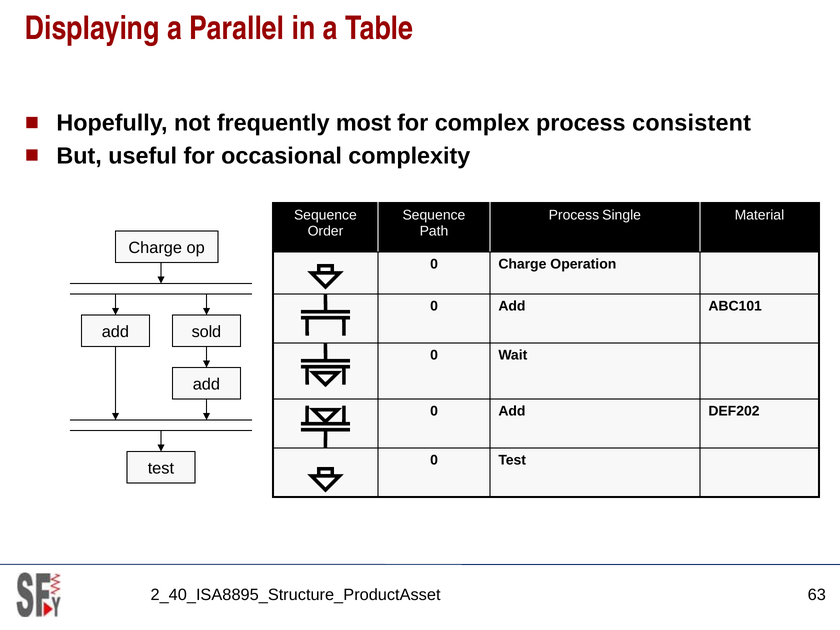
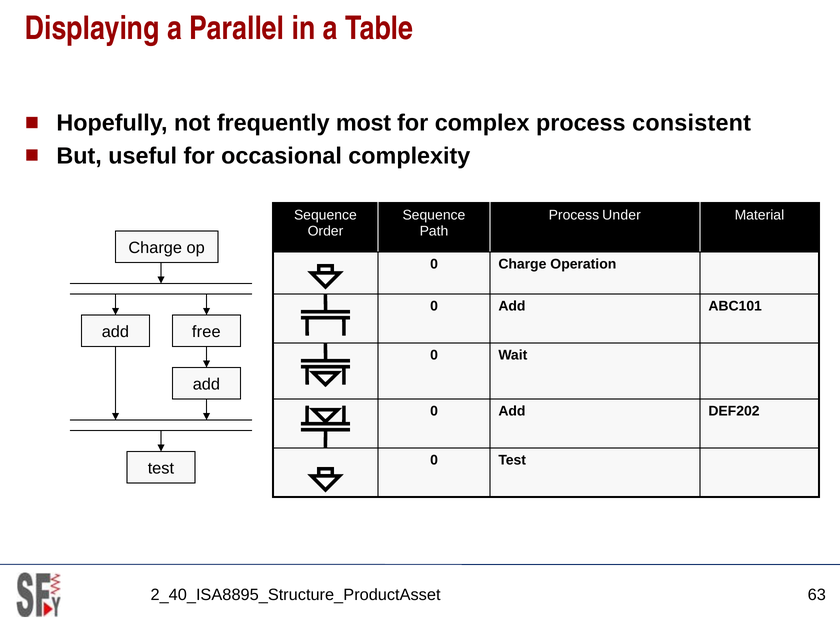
Single: Single -> Under (622, 215)
sold: sold -> free (206, 332)
